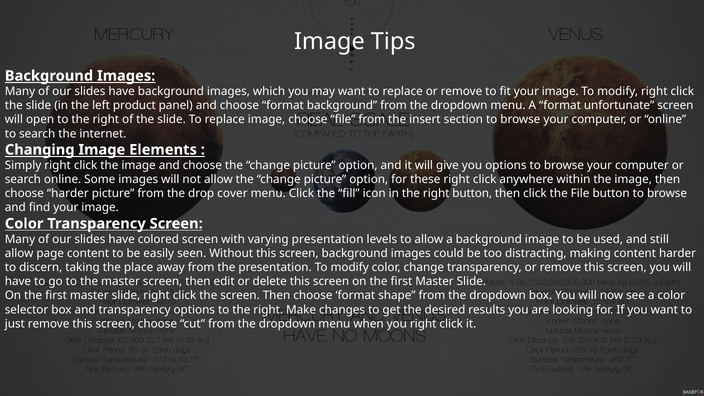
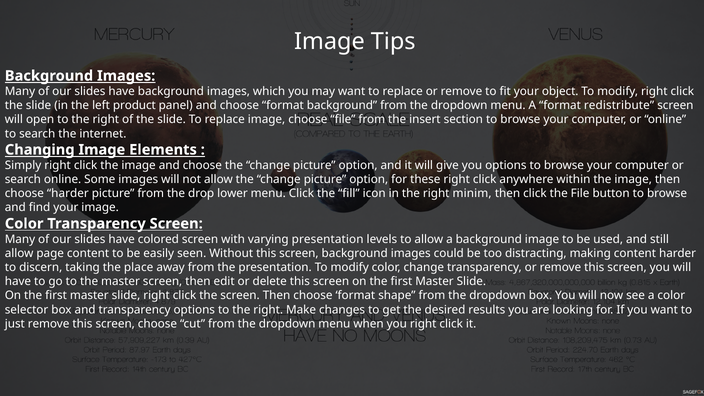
fit your image: image -> object (560, 91)
unfortunate: unfortunate -> redistribute (619, 106)
cover: cover -> lower (232, 194)
right button: button -> minim (472, 194)
